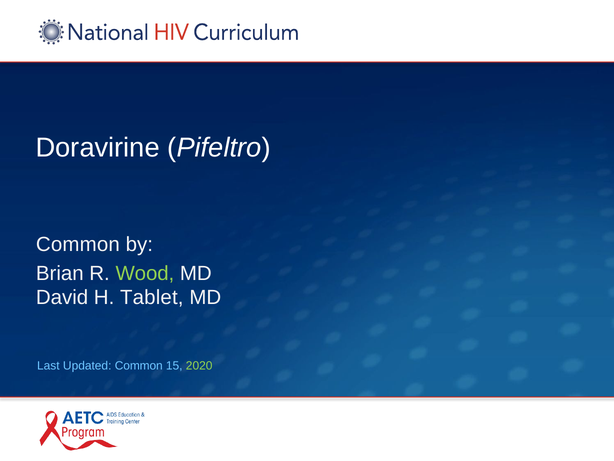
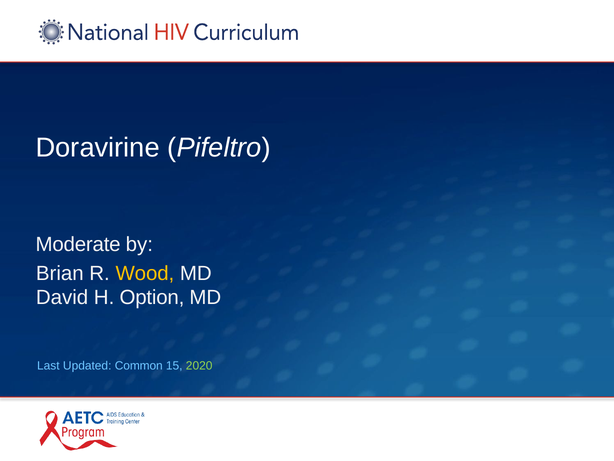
Common: Common -> Moderate (78, 244)
Wood colour: light green -> yellow (145, 273)
Tablet: Tablet -> Option (152, 297)
